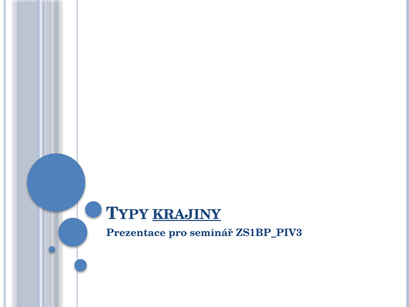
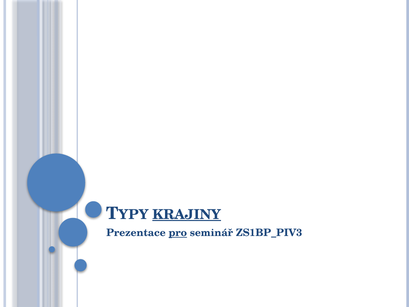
pro underline: none -> present (178, 233)
